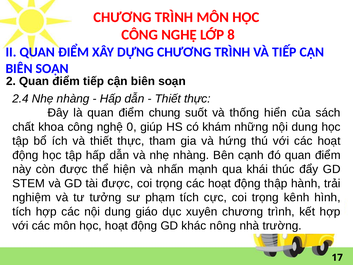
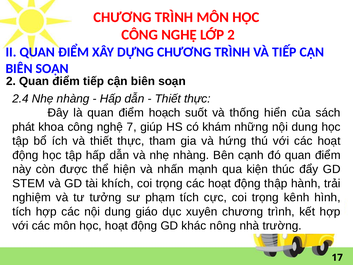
LỚP 8: 8 -> 2 (231, 35)
chung: chung -> hoạch (165, 113)
chất: chất -> phát (23, 127)
0: 0 -> 7 (132, 127)
khái: khái -> kiện (257, 169)
tài được: được -> khích (118, 183)
